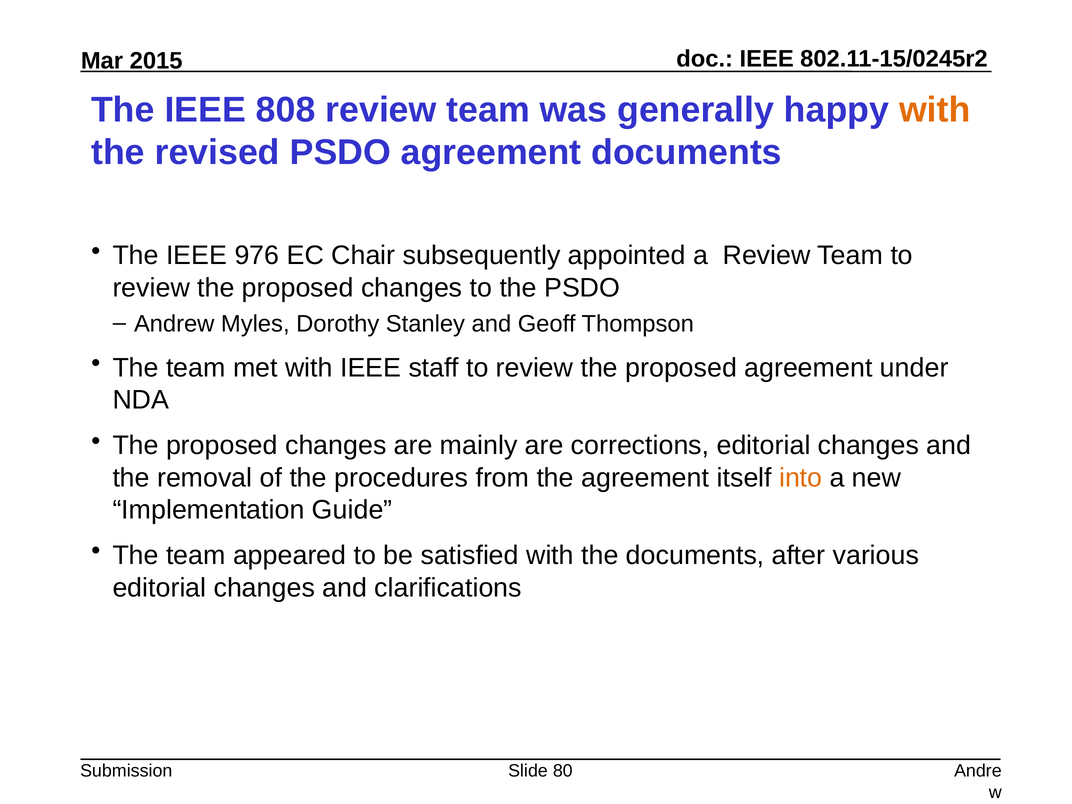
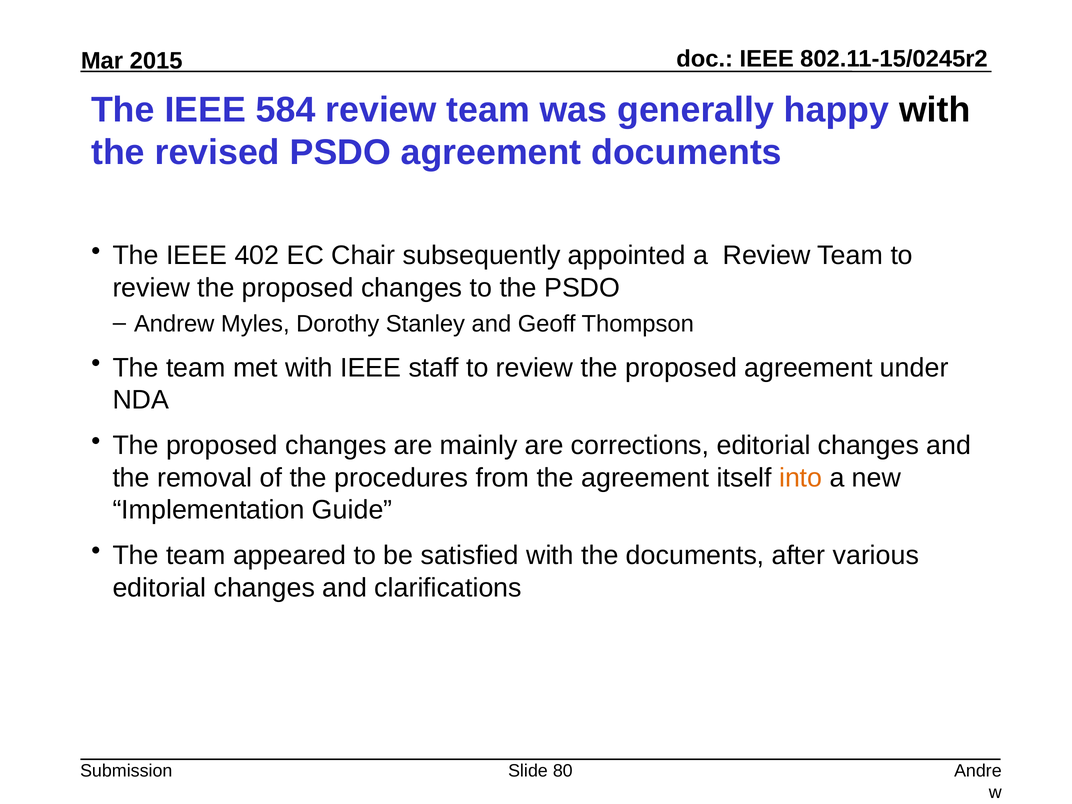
808: 808 -> 584 (286, 110)
with colour: orange -> black (935, 110)
976: 976 -> 402 (257, 256)
